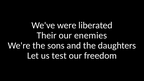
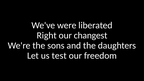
Their: Their -> Right (47, 35)
enemies: enemies -> changest (91, 35)
